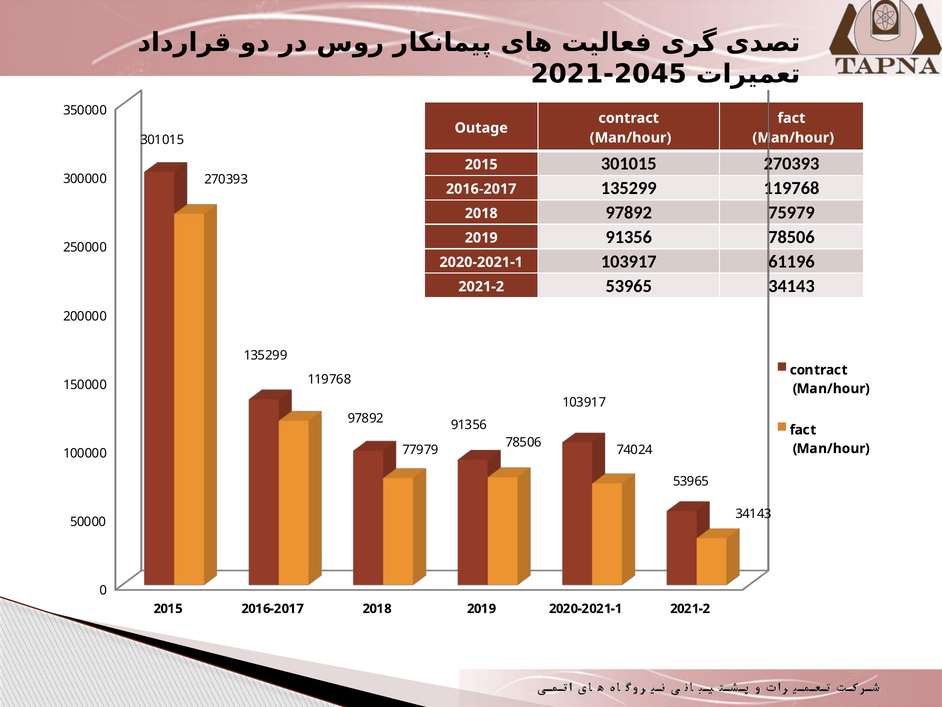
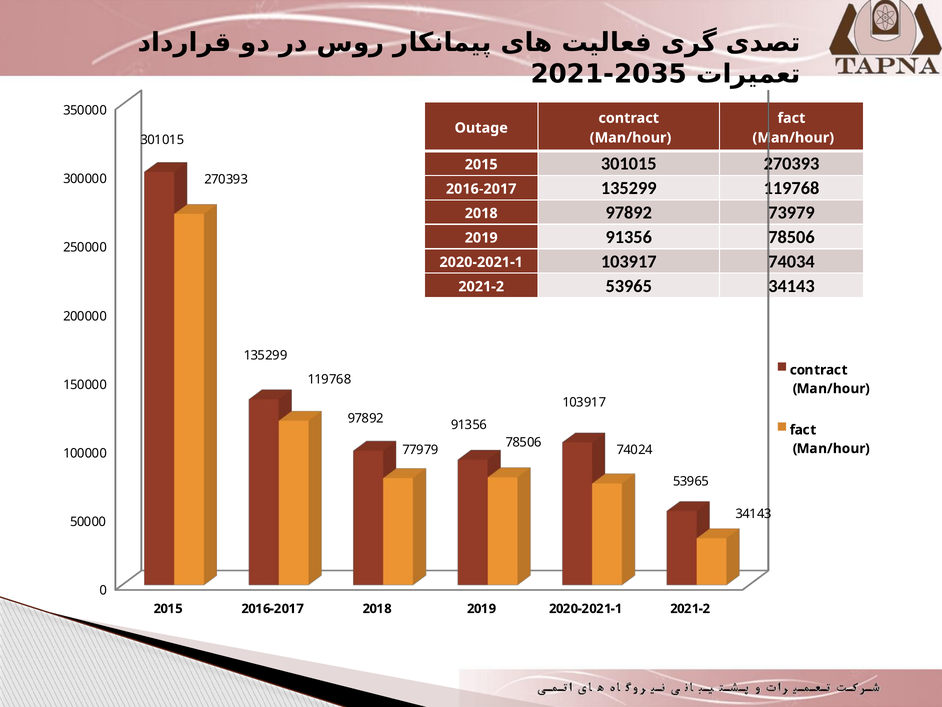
2045: 2045 -> 2035 (651, 74)
75979: 75979 -> 73979 (791, 213)
61196: 61196 -> 74034 (791, 261)
